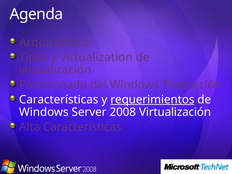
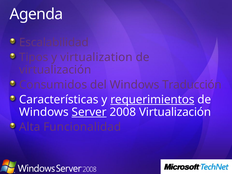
Arquitectura: Arquitectura -> Escalabilidad (54, 42)
Particionado: Particionado -> Consumidos (53, 85)
Server underline: none -> present (89, 112)
Alta Características: Características -> Funcionalidad (82, 127)
